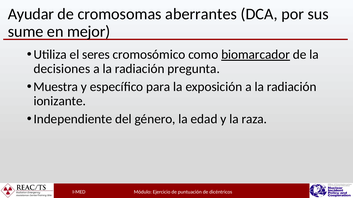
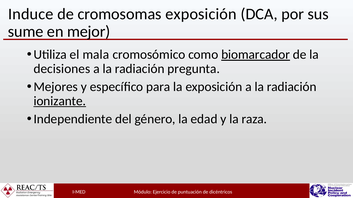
Ayudar: Ayudar -> Induce (31, 14)
cromosomas aberrantes: aberrantes -> exposición (201, 14)
seres: seres -> mala (96, 55)
Muestra: Muestra -> Mejores (56, 87)
ionizante underline: none -> present (60, 101)
